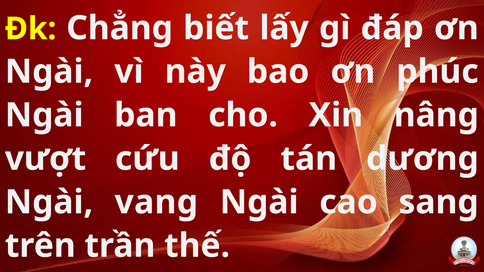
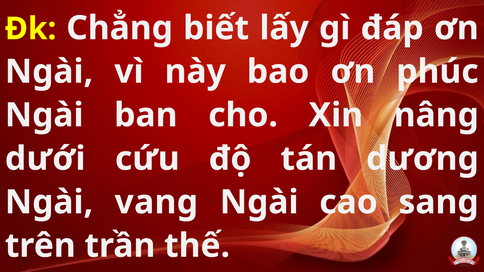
vượt: vượt -> dưới (45, 159)
